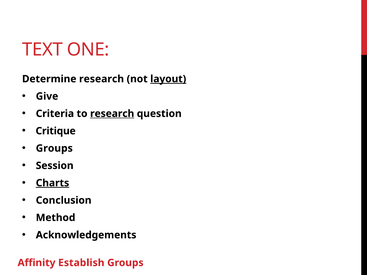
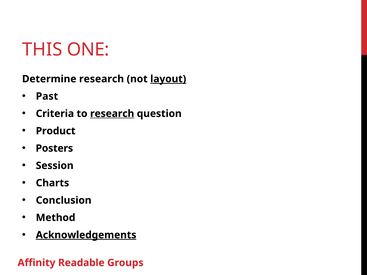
TEXT: TEXT -> THIS (42, 50)
Give: Give -> Past (47, 96)
Critique: Critique -> Product (56, 131)
Groups: Groups -> Posters (54, 148)
Charts underline: present -> none (52, 183)
Acknowledgements underline: none -> present (86, 235)
Establish: Establish -> Readable (81, 263)
